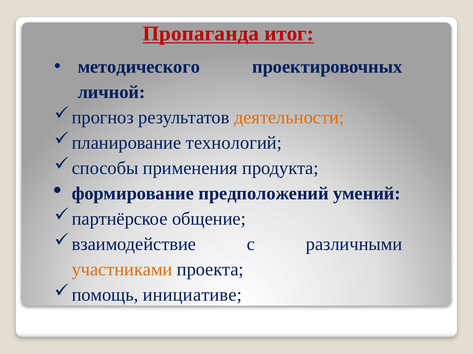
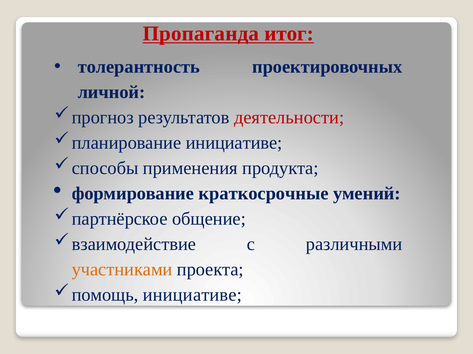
методического: методического -> толерантность (139, 67)
деятельности colour: orange -> red (289, 118)
технологий: технологий -> инициативе (234, 143)
предположений: предположений -> краткосрочные (264, 194)
